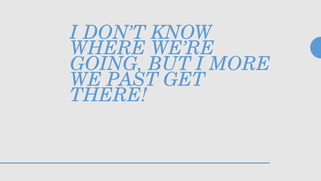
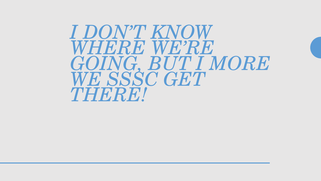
PAST: PAST -> SSSC (133, 79)
